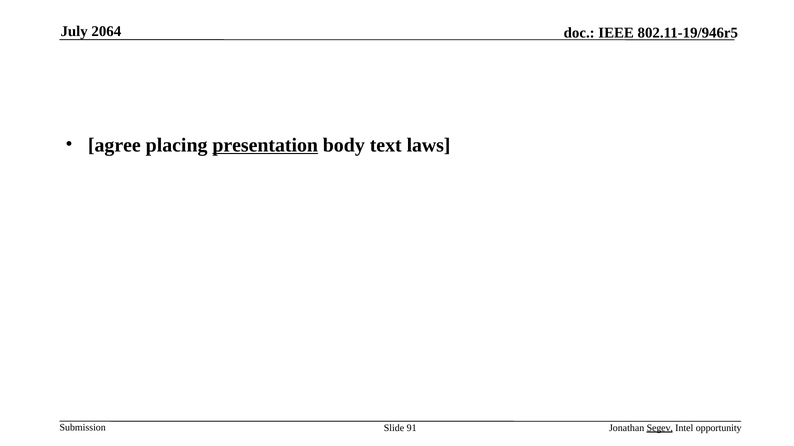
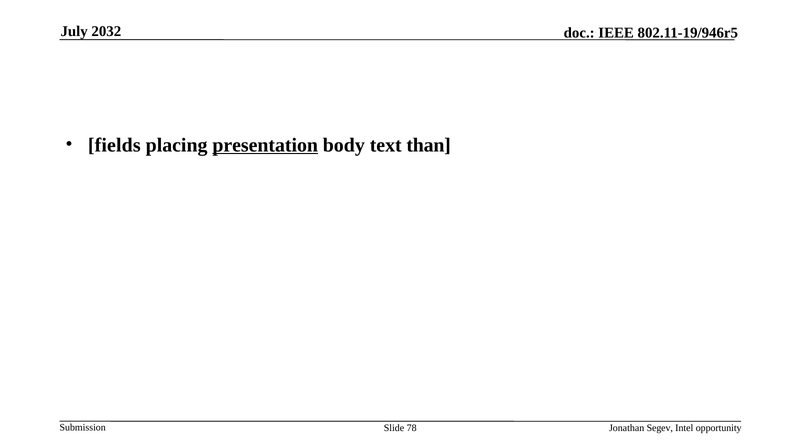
2064: 2064 -> 2032 (106, 32)
agree: agree -> fields (114, 145)
laws: laws -> than (429, 145)
91: 91 -> 78 (412, 428)
Segev underline: present -> none (660, 428)
